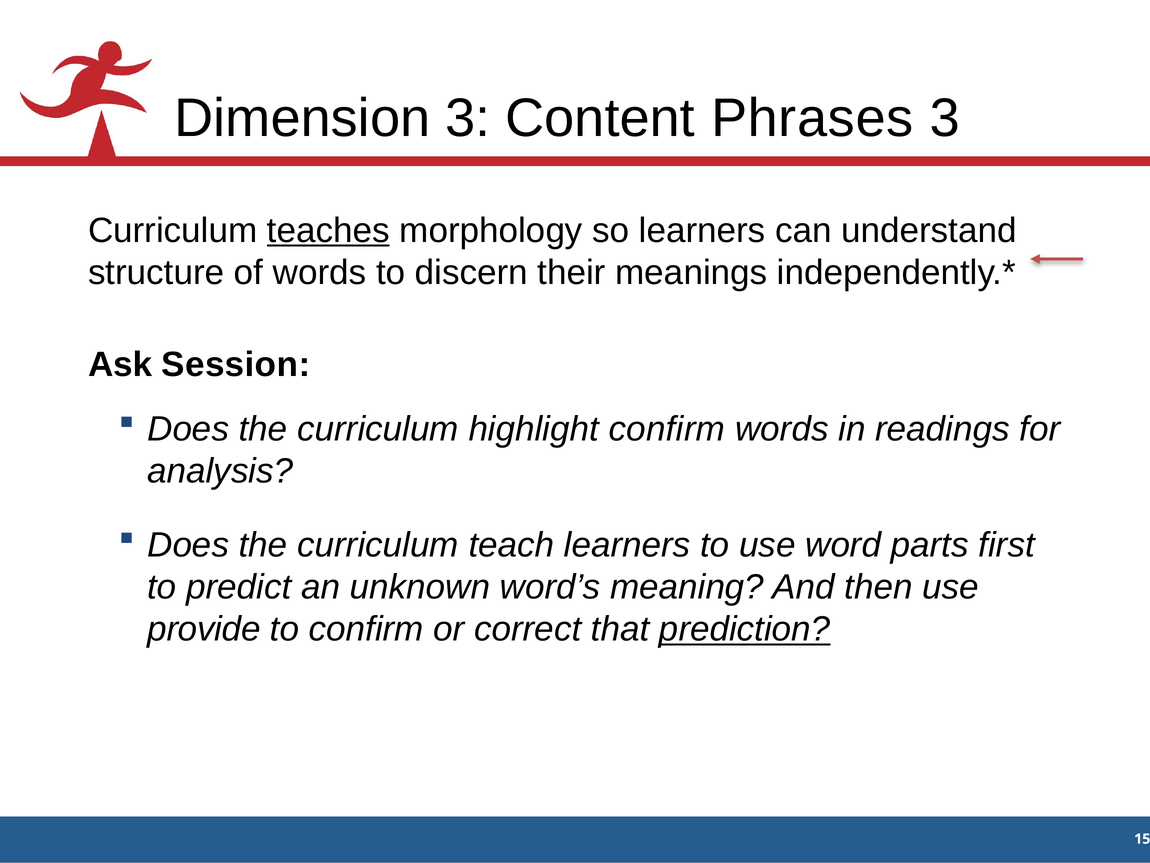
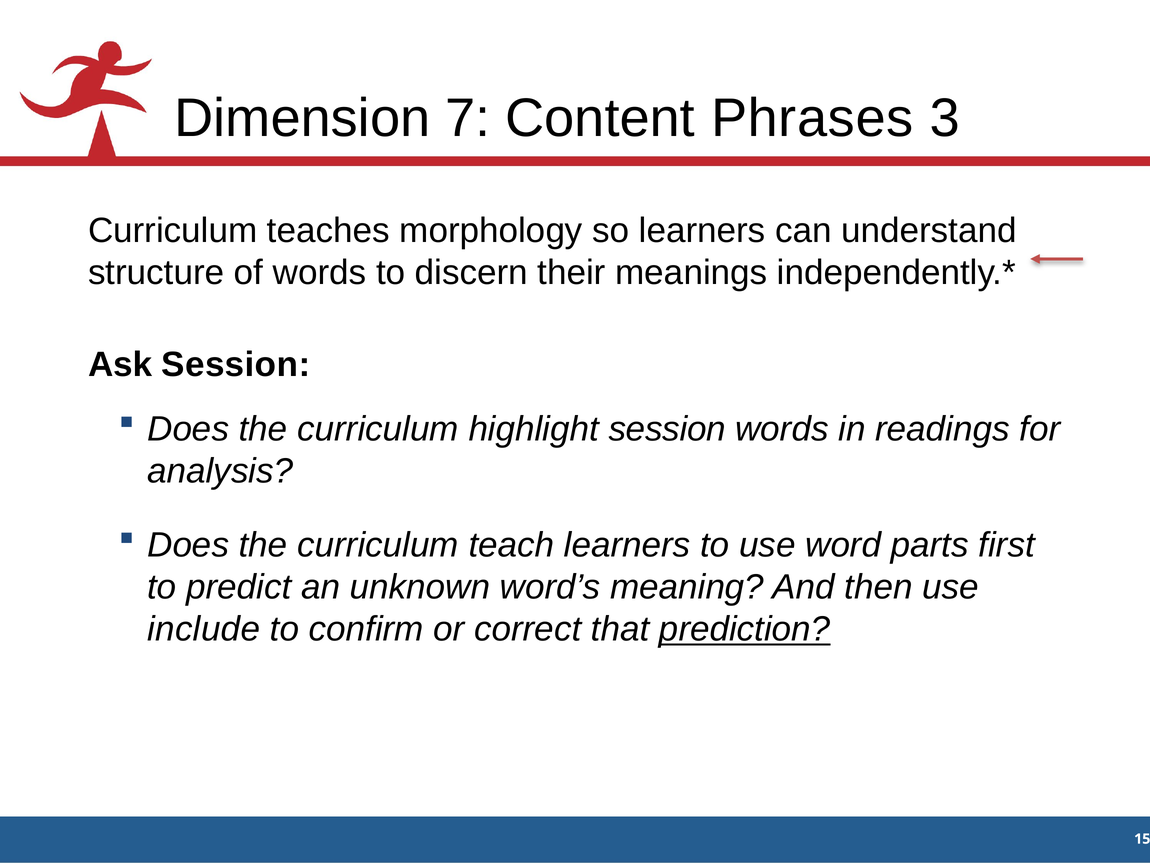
Dimension 3: 3 -> 7 (468, 118)
teaches underline: present -> none (328, 230)
highlight confirm: confirm -> session (667, 429)
provide: provide -> include (204, 629)
